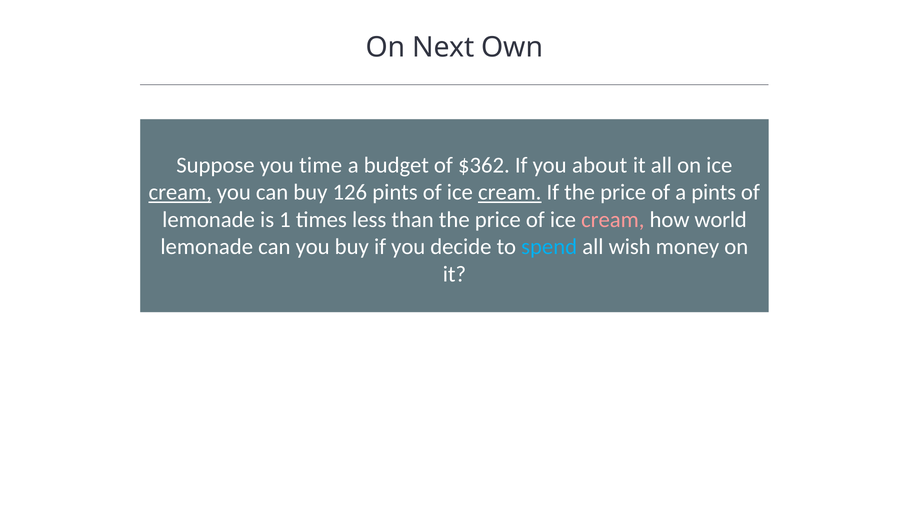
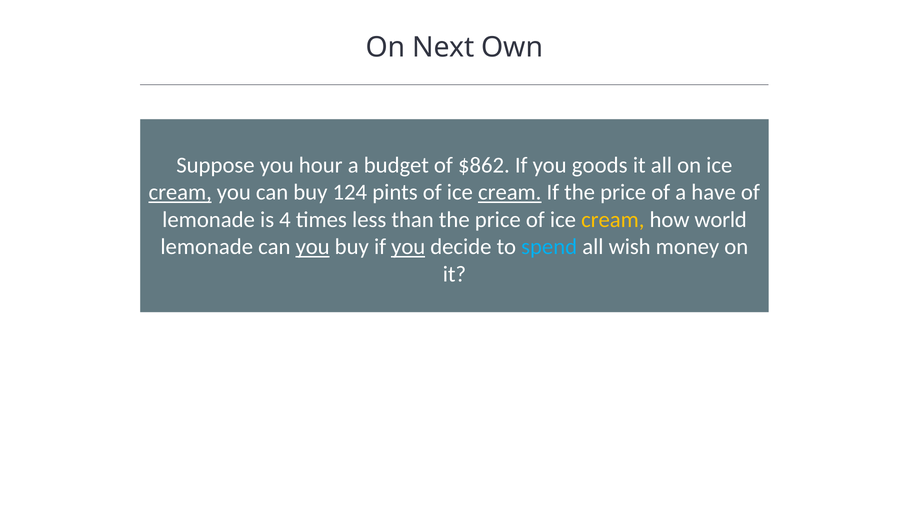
time: time -> hour (321, 165)
$362: $362 -> $862 (484, 165)
about: about -> goods (600, 165)
126: 126 -> 124 (350, 192)
a pints: pints -> have (714, 192)
1: 1 -> 4 (285, 220)
cream colour: pink -> yellow (613, 220)
you underline: none -> present (313, 247)
you underline: none -> present (408, 247)
